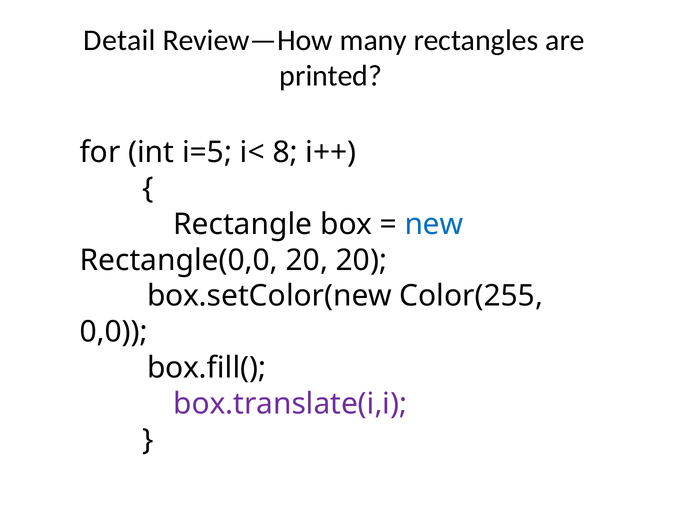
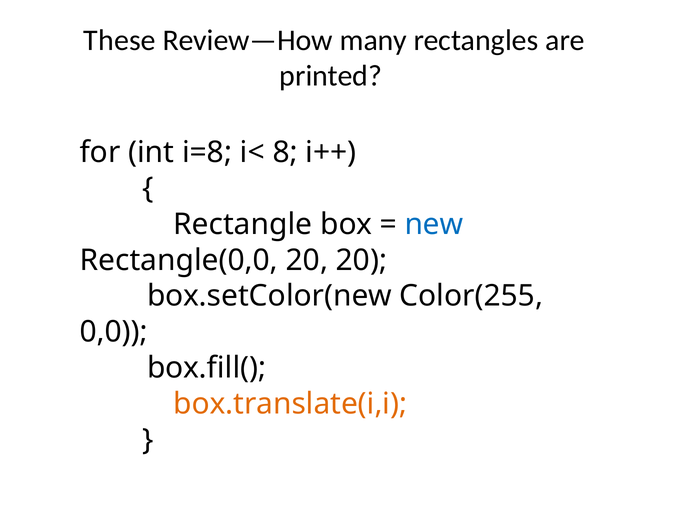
Detail: Detail -> These (120, 40)
i=5: i=5 -> i=8 (207, 153)
box.translate(i,i colour: purple -> orange (290, 404)
